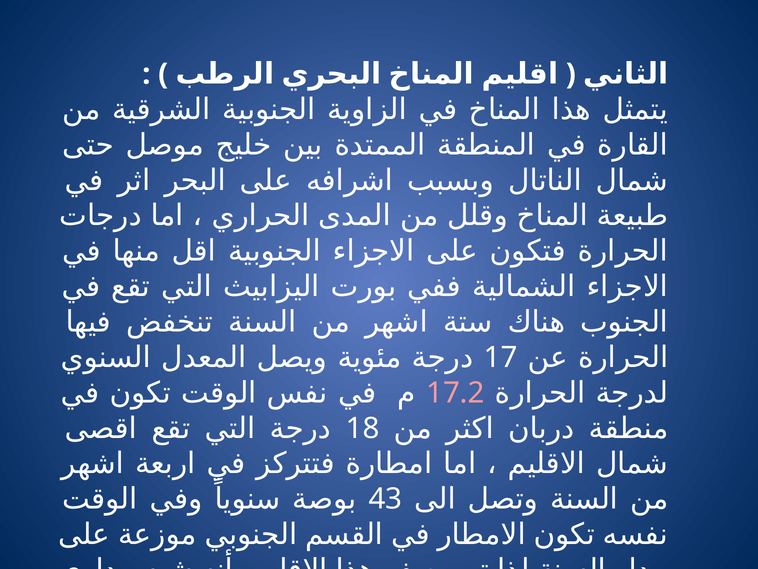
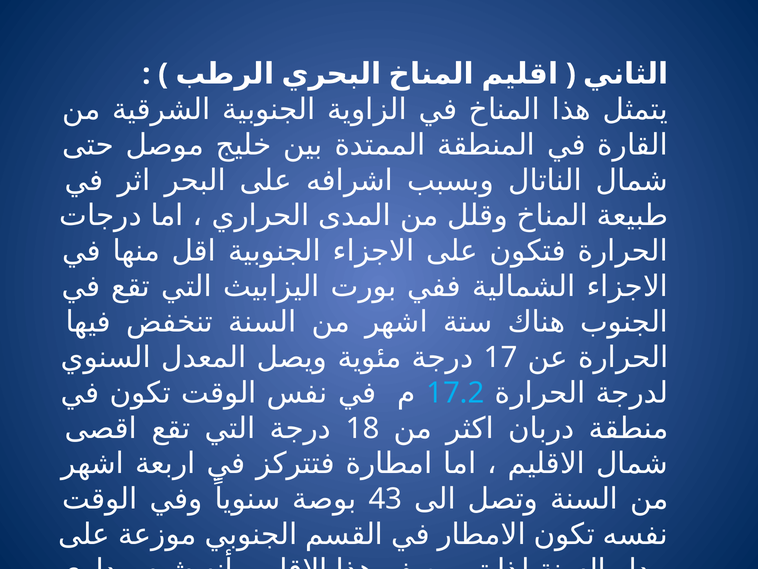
17.2 colour: pink -> light blue (455, 393)
